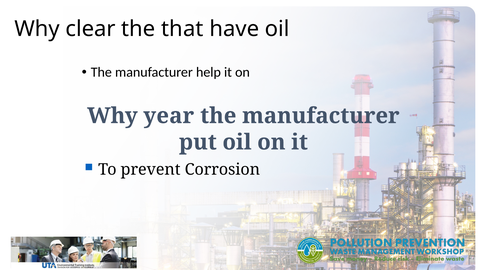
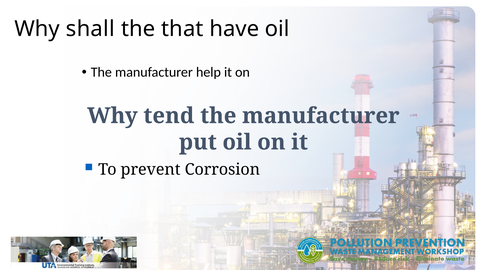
clear: clear -> shall (90, 29)
year: year -> tend (169, 116)
